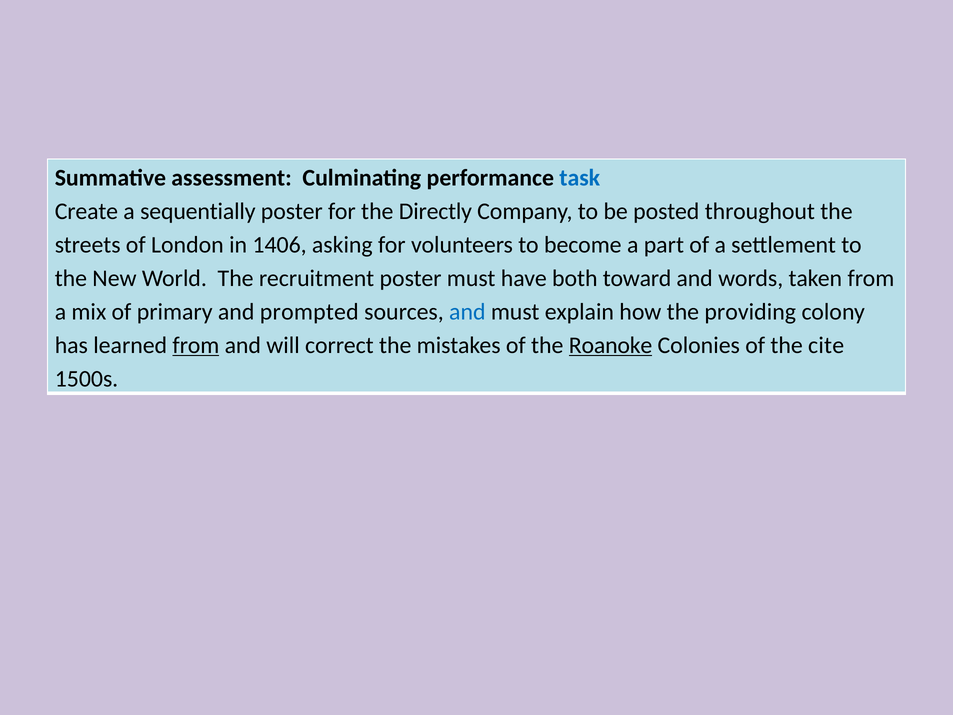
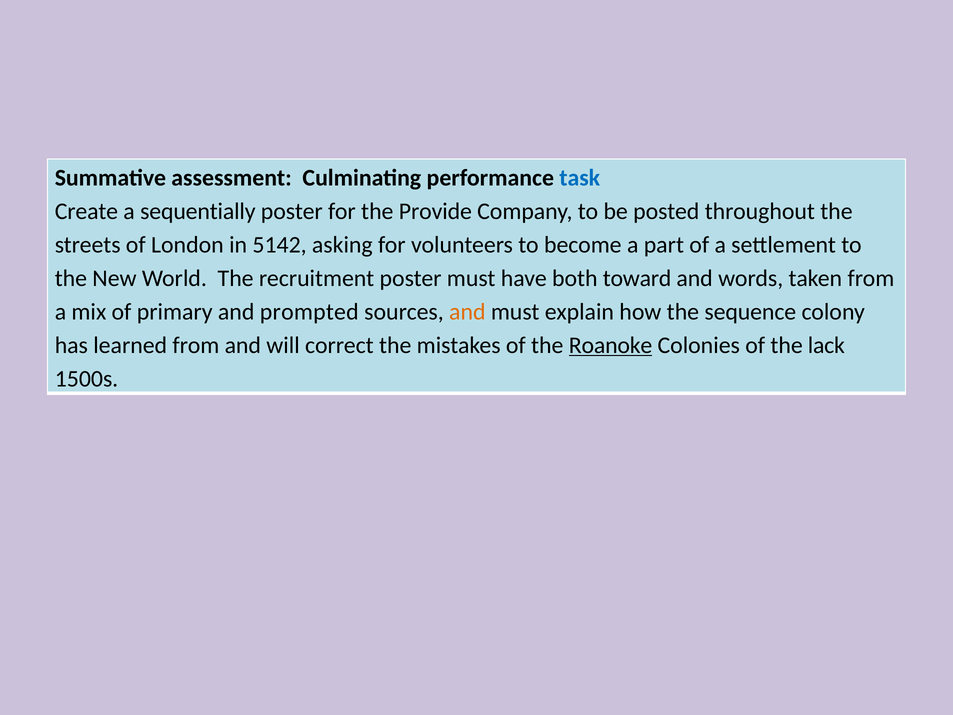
Directly: Directly -> Provide (435, 211)
1406: 1406 -> 5142 (280, 245)
and colour: blue -> orange (467, 312)
providing: providing -> sequence (750, 312)
from underline: present -> none (196, 345)
cite: cite -> lack (826, 345)
